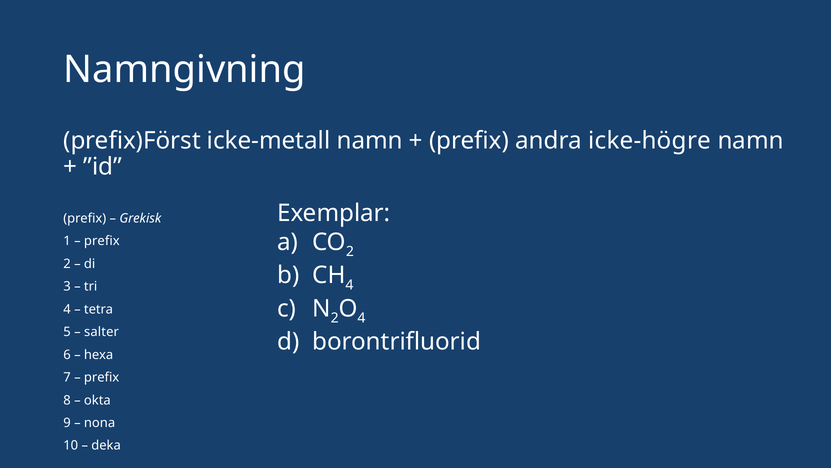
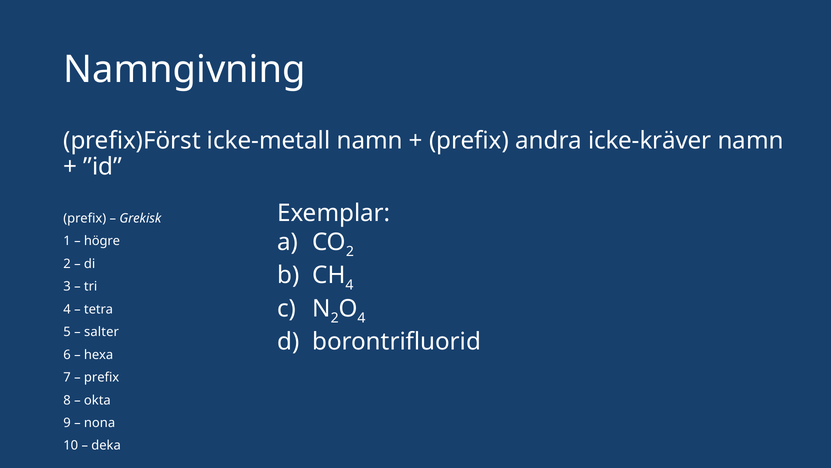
icke-högre: icke-högre -> icke-kräver (650, 140)
prefix: prefix -> högre (102, 241)
